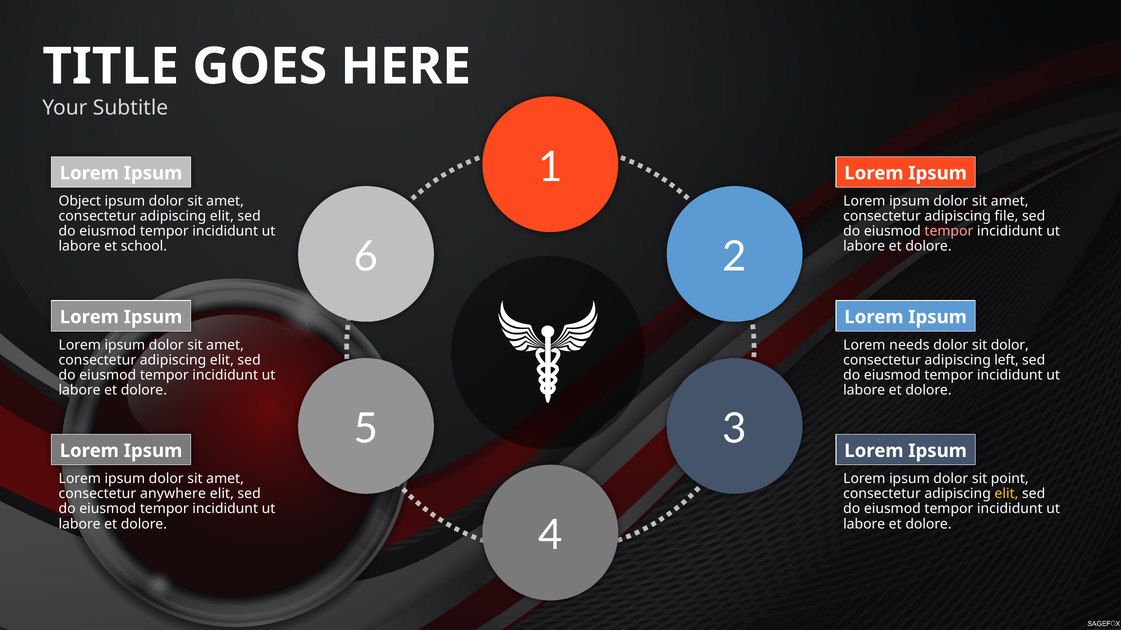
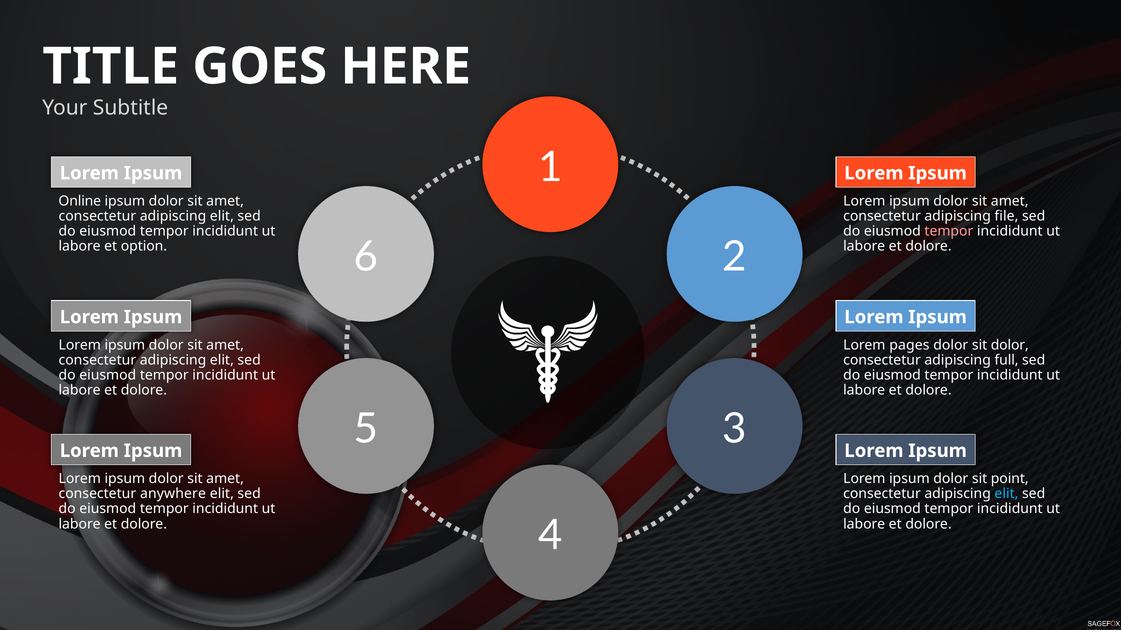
Object: Object -> Online (80, 201)
school: school -> option (144, 247)
needs: needs -> pages (909, 345)
left: left -> full (1007, 360)
elit colour: yellow -> light blue (1006, 494)
